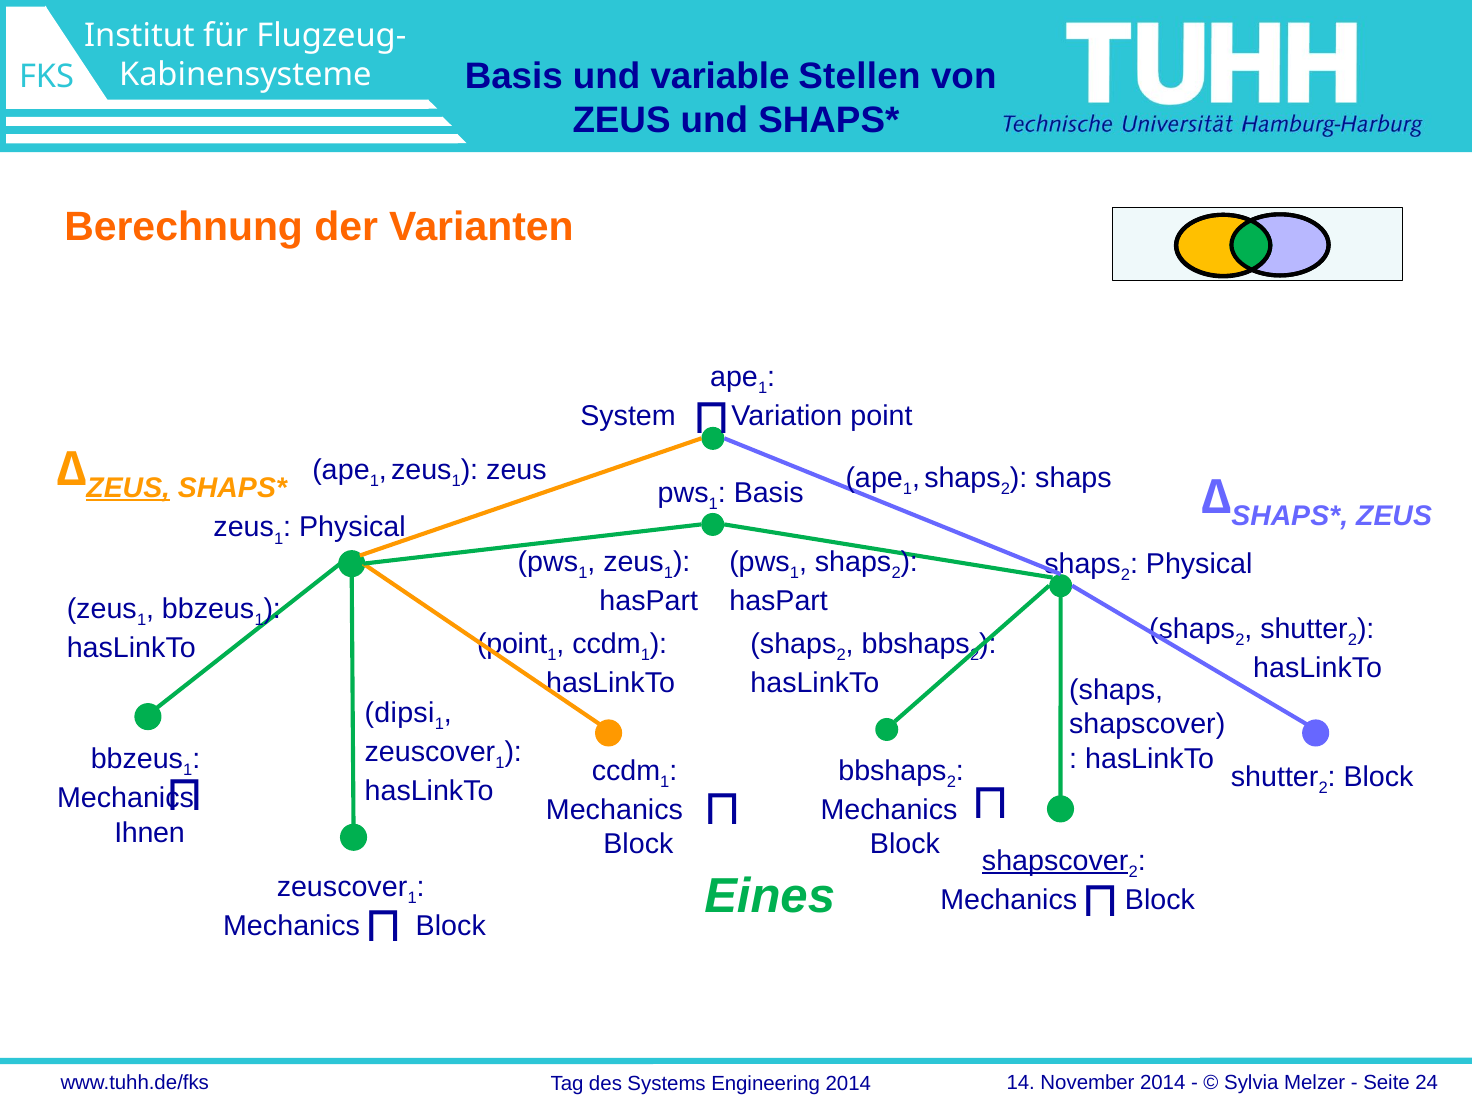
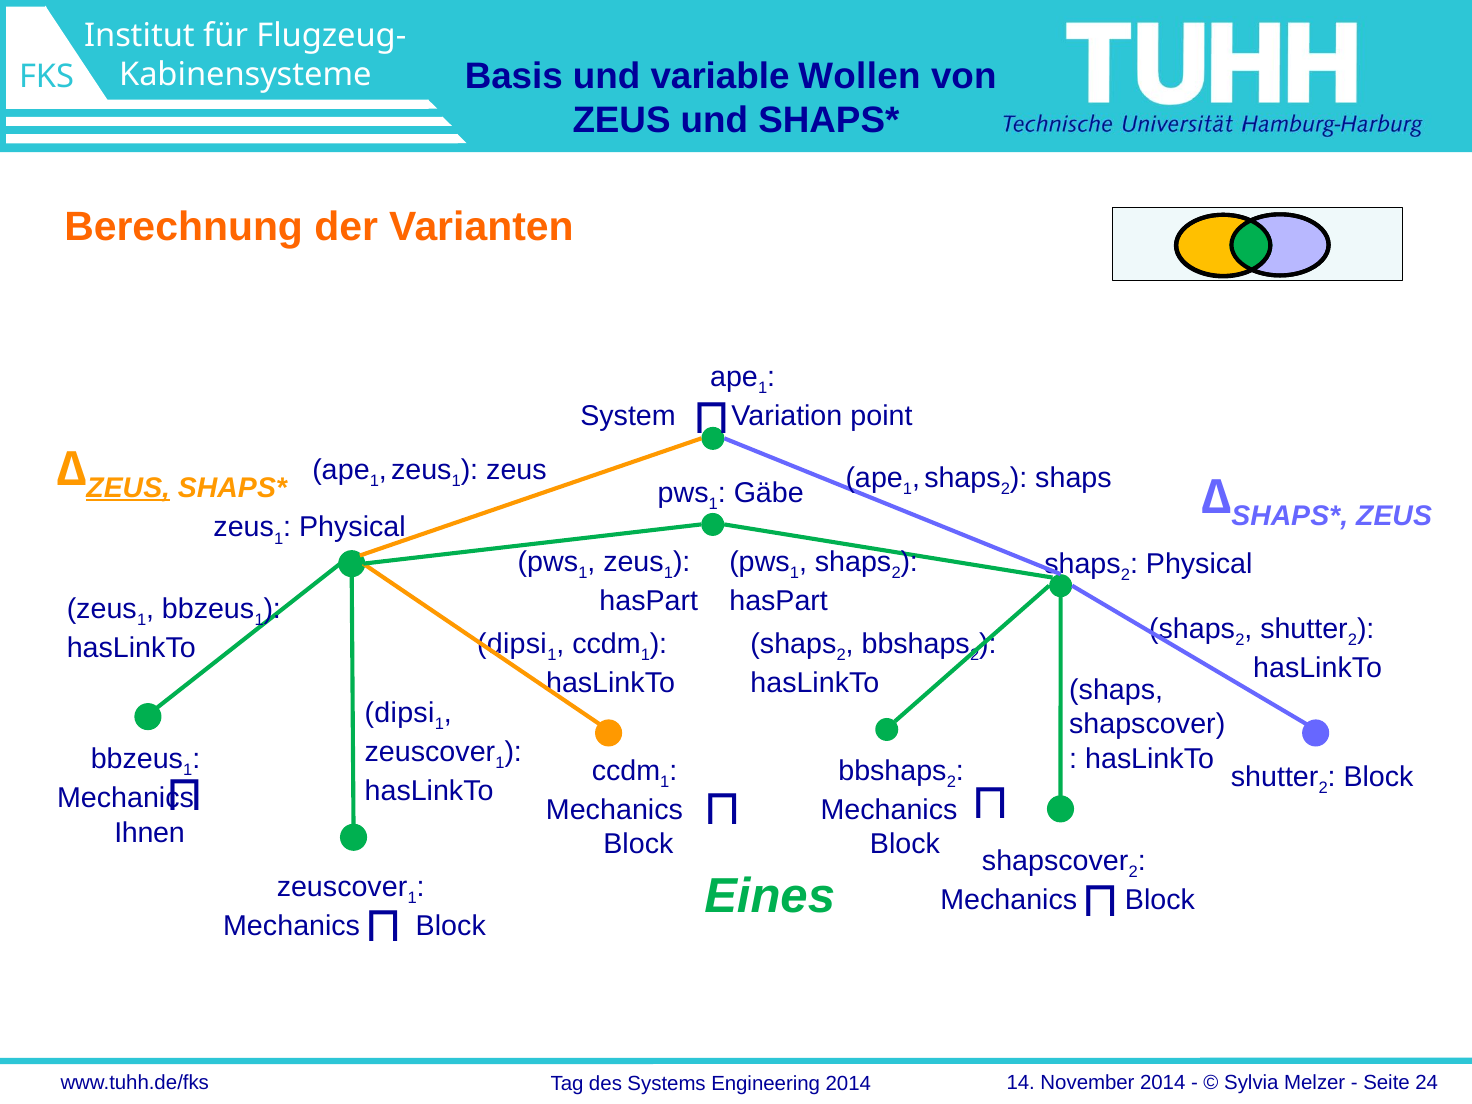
Stellen: Stellen -> Wollen (860, 76)
Basis: Basis -> Gäbe (769, 493)
point: point -> dipsi (512, 644)
shapscover underline: present -> none (1055, 861)
